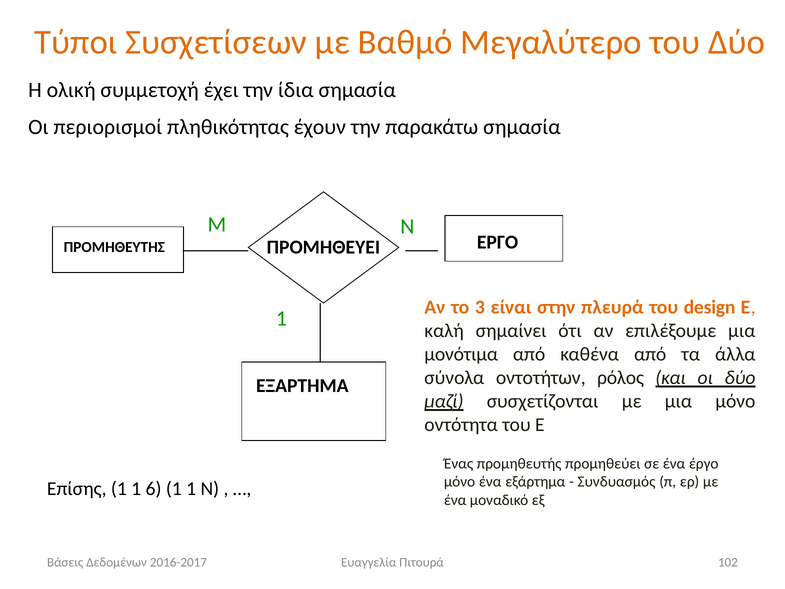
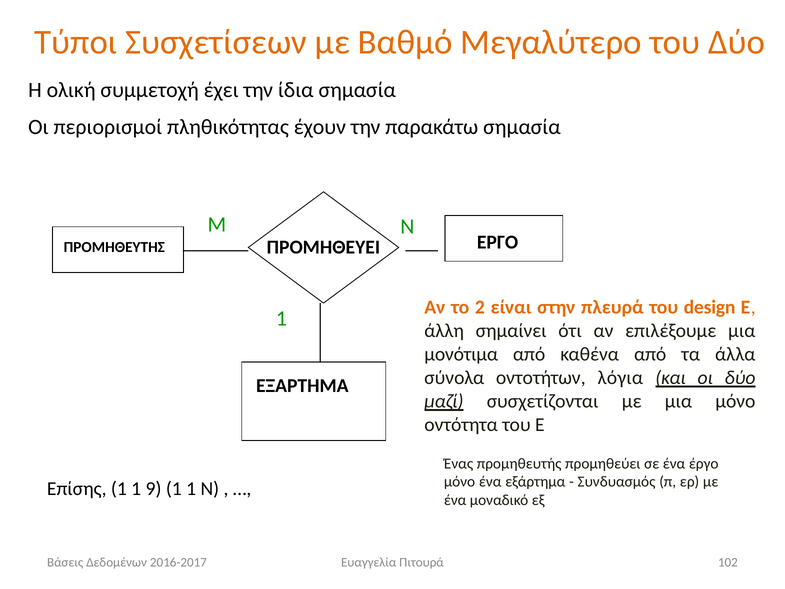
3: 3 -> 2 (480, 307)
καλή: καλή -> άλλη (444, 331)
ρόλος: ρόλος -> λόγια (620, 378)
6: 6 -> 9 (154, 488)
